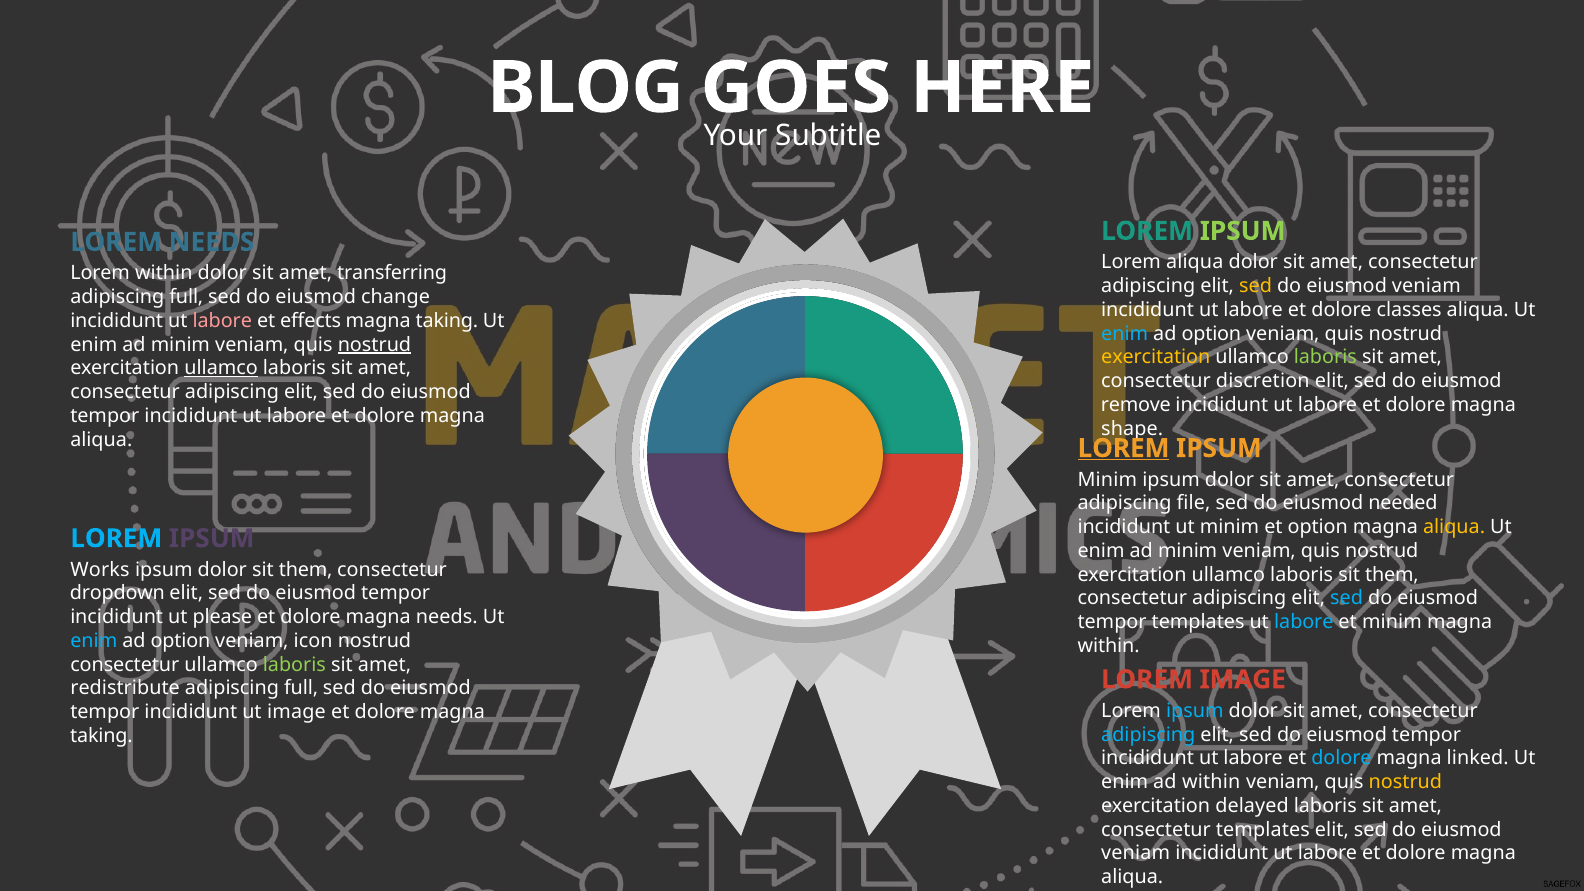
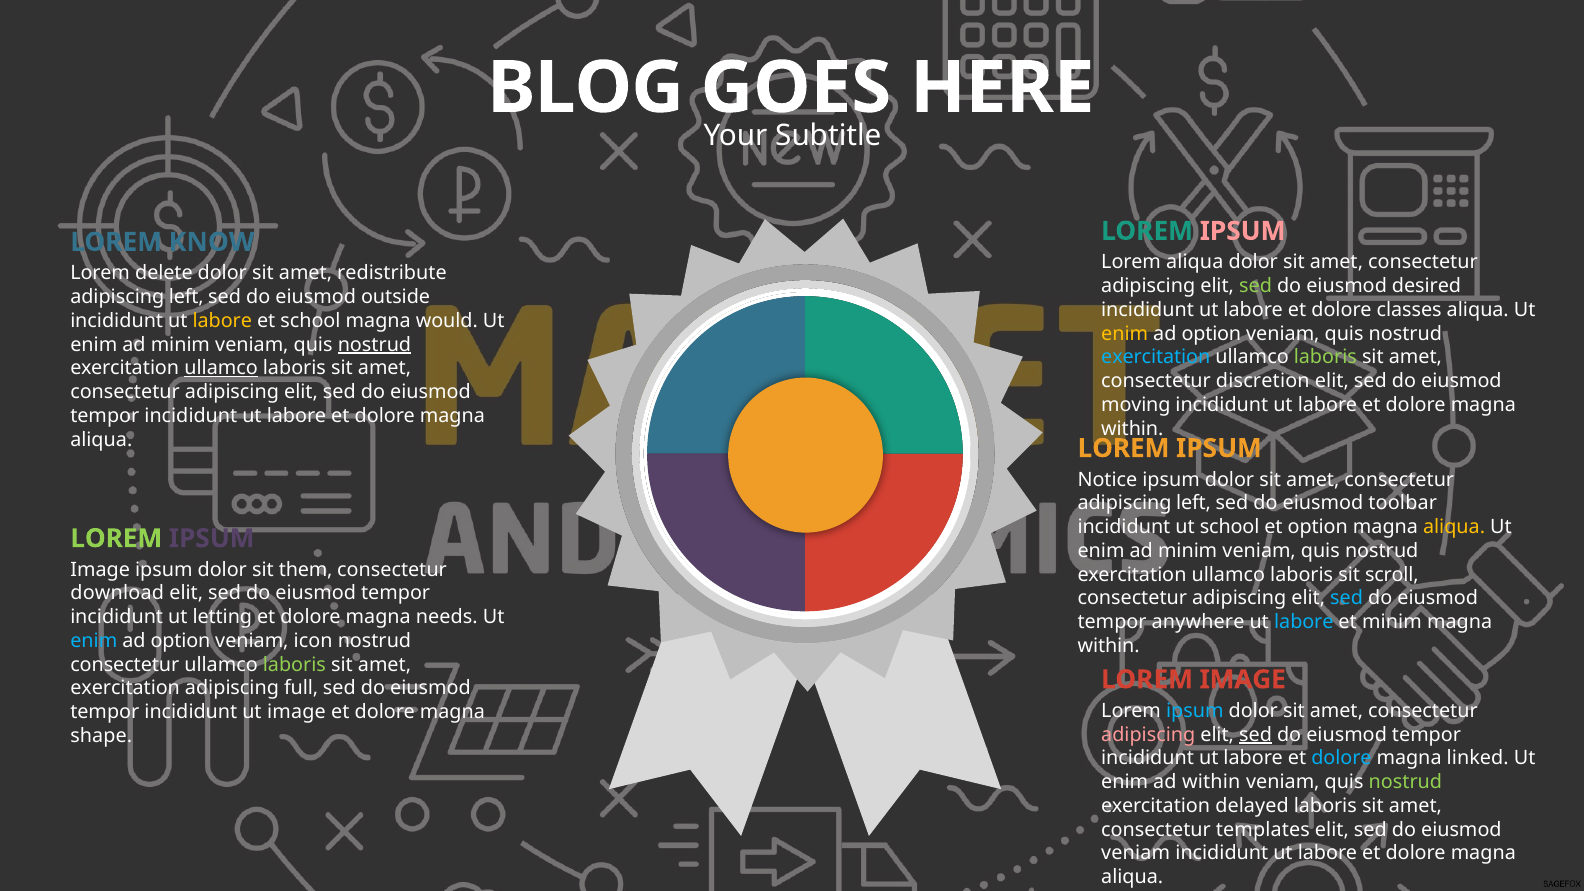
IPSUM colour: light green -> pink (1243, 231)
LOREM NEEDS: NEEDS -> KNOW (212, 242)
Lorem within: within -> delete (164, 273)
transferring: transferring -> redistribute (392, 273)
sed colour: yellow -> light green (1256, 286)
veniam: veniam -> desired (1427, 286)
full: full -> left (186, 297)
change: change -> outside (396, 297)
labore colour: pink -> yellow (222, 321)
et effects: effects -> school (310, 321)
taking: taking -> would (447, 321)
enim colour: light blue -> yellow (1125, 334)
exercitation colour: yellow -> light blue (1156, 357)
remove: remove -> moving (1136, 405)
shape: shape -> within (1132, 429)
LOREM underline: present -> none (1124, 448)
Minim: Minim -> Notice (1107, 480)
file: file -> left (1194, 503)
needed: needed -> toolbar (1403, 503)
ut minim: minim -> school (1230, 527)
LOREM colour: light blue -> light green (116, 538)
Works: Works -> Image (100, 570)
laboris sit them: them -> scroll (1392, 575)
dropdown: dropdown -> download (117, 593)
please: please -> letting (222, 617)
tempor templates: templates -> anywhere (1198, 622)
redistribute: redistribute -> exercitation (125, 688)
adipiscing colour: light blue -> pink (1148, 735)
sed underline: none -> present (1256, 735)
taking: taking -> shape (101, 736)
nostrud colour: yellow -> light green (1405, 782)
